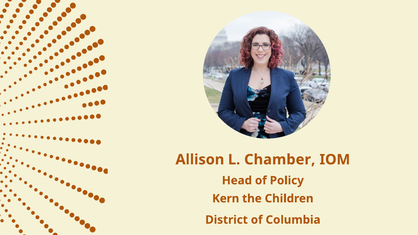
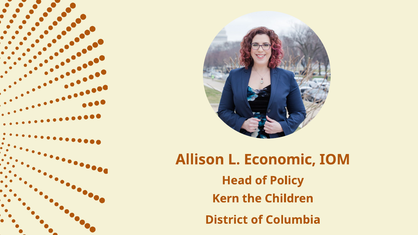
Chamber: Chamber -> Economic (280, 160)
